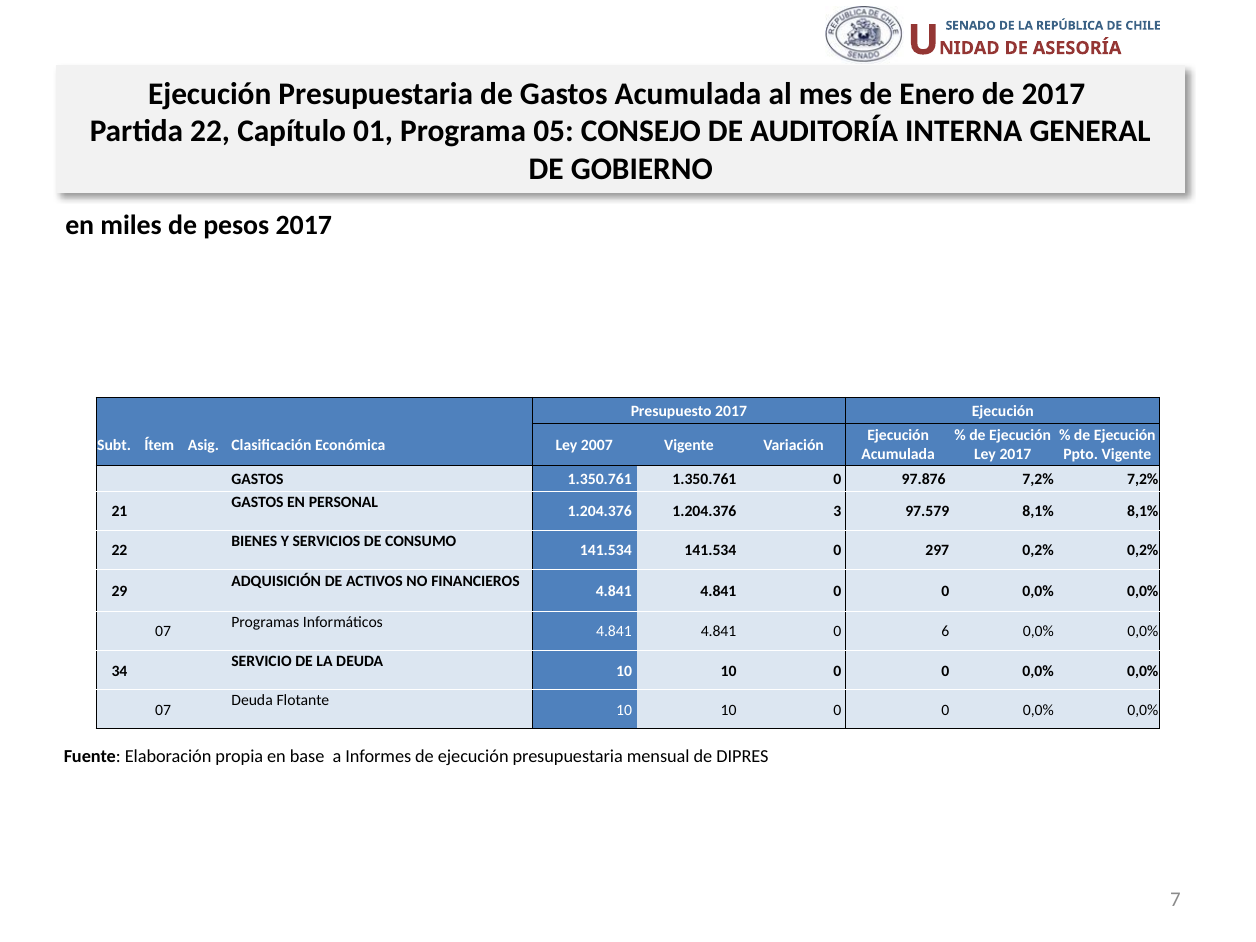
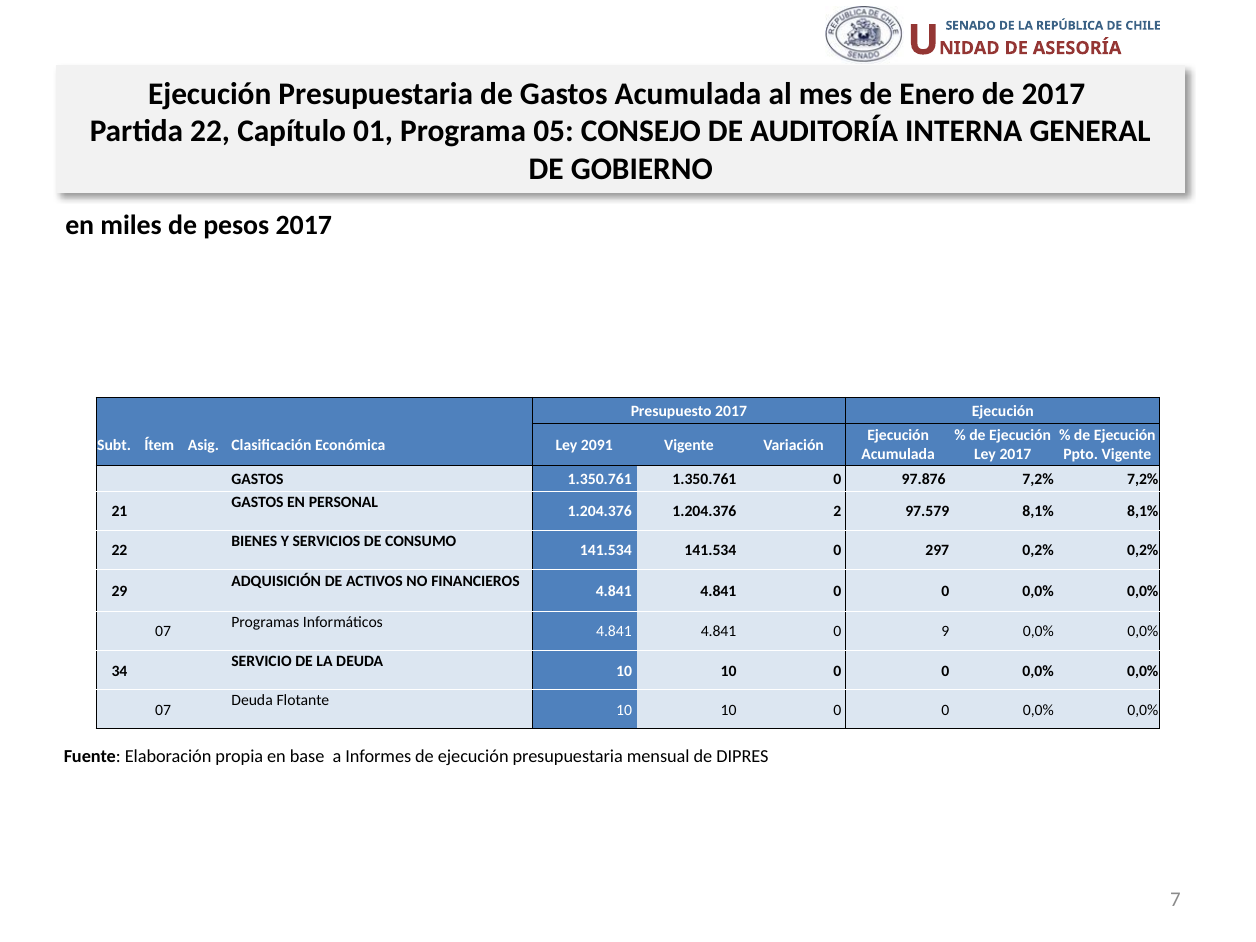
2007: 2007 -> 2091 (597, 445)
3: 3 -> 2 (837, 512)
6: 6 -> 9 (945, 632)
